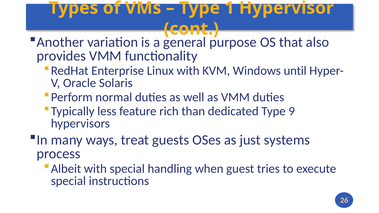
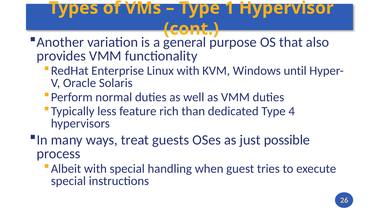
9: 9 -> 4 (292, 111)
systems: systems -> possible (287, 140)
